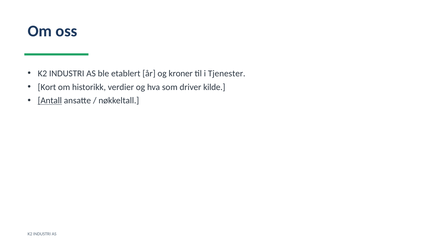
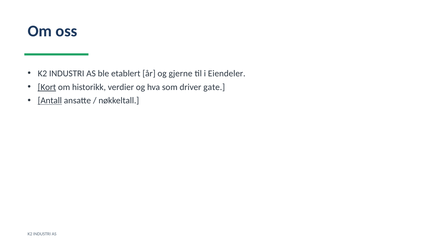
kroner: kroner -> gjerne (181, 74)
Tjenester: Tjenester -> Eiendeler (227, 74)
Kort underline: none -> present (47, 87)
kilde: kilde -> gate (214, 87)
